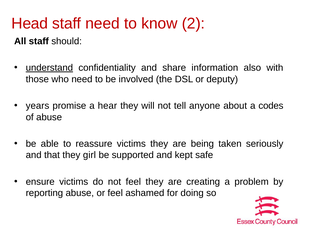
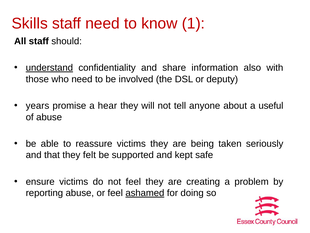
Head: Head -> Skills (30, 23)
2: 2 -> 1 (193, 23)
codes: codes -> useful (271, 106)
girl: girl -> felt (89, 155)
ashamed underline: none -> present (145, 193)
